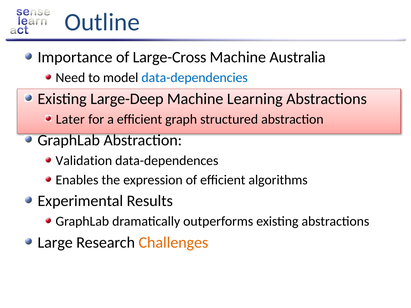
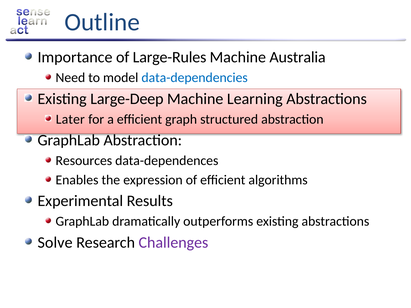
Large-Cross: Large-Cross -> Large-Rules (170, 57)
Validation: Validation -> Resources (84, 161)
Large: Large -> Solve (55, 243)
Challenges colour: orange -> purple (173, 243)
